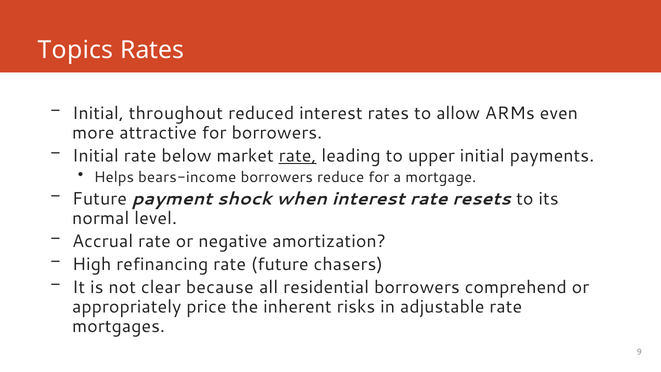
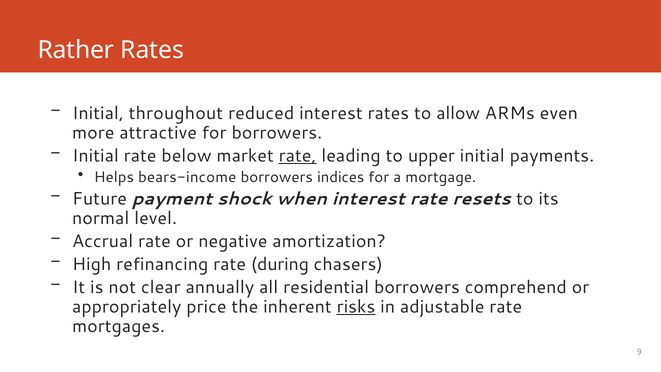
Topics: Topics -> Rather (76, 50)
reduce: reduce -> indices (341, 177)
rate future: future -> during (280, 264)
because: because -> annually (220, 287)
risks underline: none -> present (356, 307)
